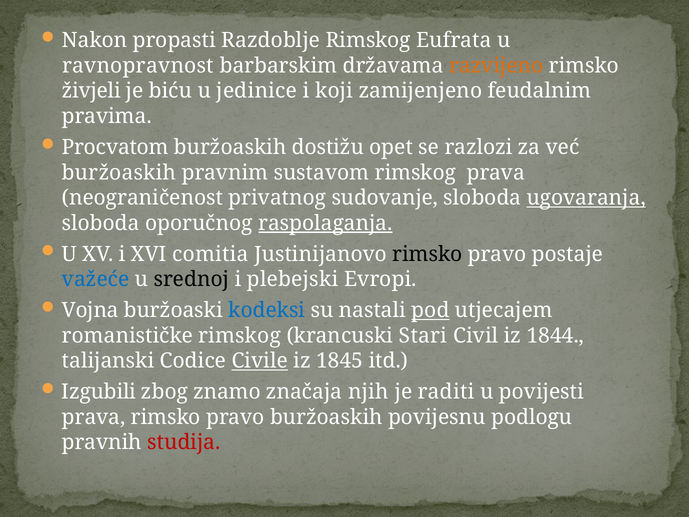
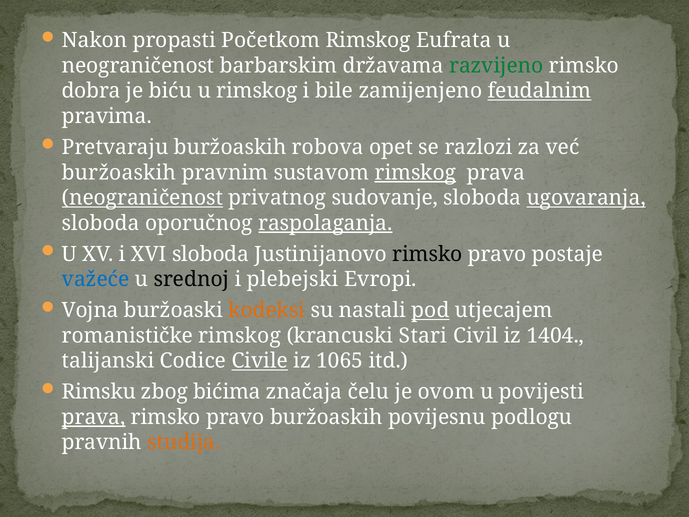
Razdoblje: Razdoblje -> Početkom (271, 40)
ravnopravnost: ravnopravnost -> neograničenost (138, 66)
razvijeno colour: orange -> green (496, 66)
živjeli: živjeli -> dobra (91, 91)
u jedinice: jedinice -> rimskog (257, 91)
koji: koji -> bile (334, 91)
feudalnim underline: none -> present (539, 91)
Procvatom: Procvatom -> Pretvaraju (115, 147)
dostižu: dostižu -> robova (328, 147)
rimskog underline: none -> present (415, 172)
neograničenost underline: none -> present (142, 198)
XVI comitia: comitia -> sloboda (211, 254)
kodeksi colour: blue -> orange (267, 310)
1844: 1844 -> 1404 (555, 336)
1845: 1845 -> 1065 (340, 361)
Izgubili: Izgubili -> Rimsku (99, 392)
znamo: znamo -> bićima (227, 392)
njih: njih -> čelu (368, 392)
raditi: raditi -> ovom (446, 392)
prava underline: none -> present (94, 417)
studija colour: red -> orange (184, 442)
